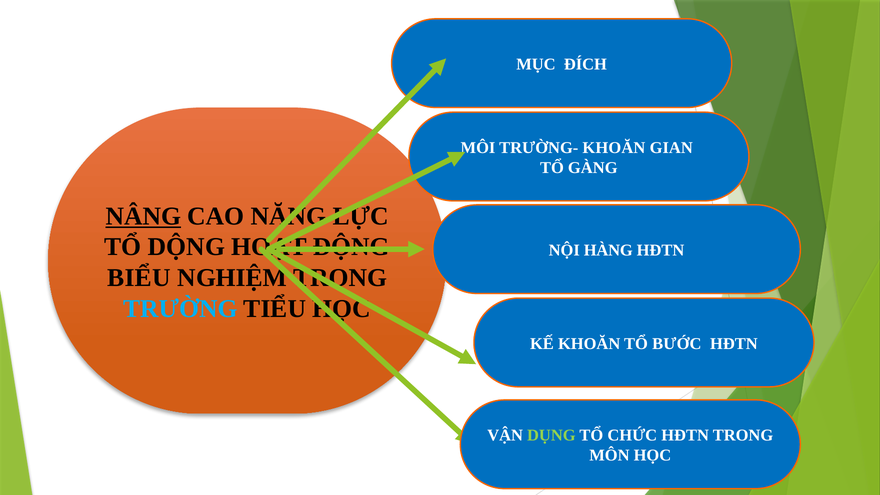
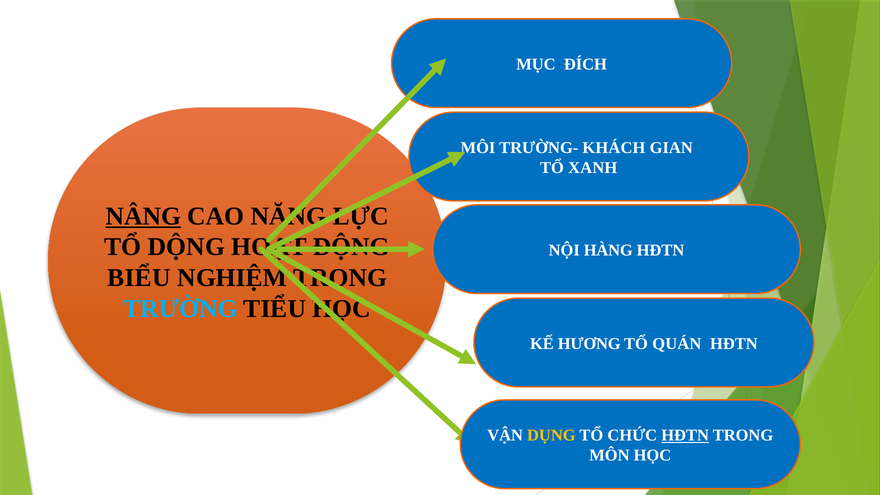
TRƯỜNG- KHOĂN: KHOĂN -> KHÁCH (614, 148)
GÀNG: GÀNG -> XANH (593, 168)
KẾ KHOĂN: KHOĂN -> HƯƠNG (589, 344)
BƯỚC: BƯỚC -> QUÁN (677, 344)
DỤNG colour: light green -> yellow (551, 436)
HĐTN underline: none -> present (685, 436)
